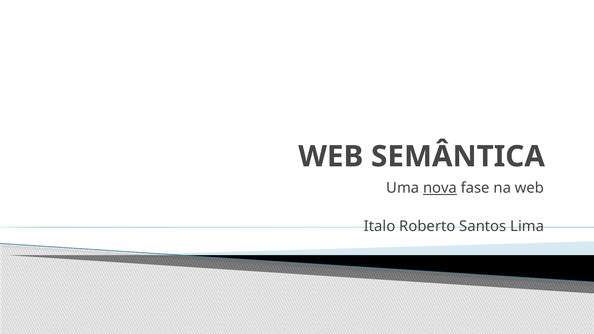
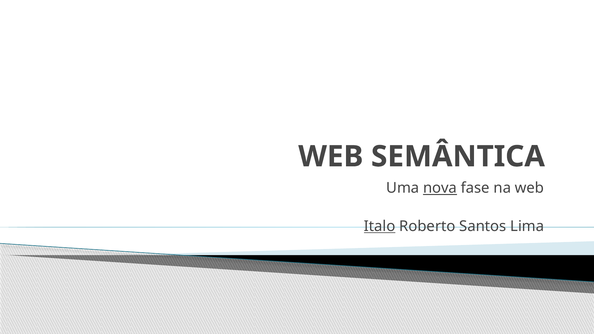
Italo underline: none -> present (380, 226)
